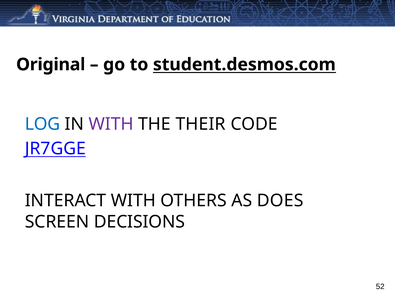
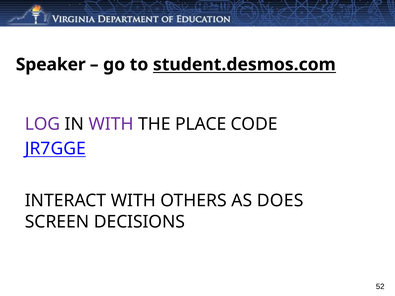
Original: Original -> Speaker (51, 65)
LOG colour: blue -> purple (43, 124)
THEIR: THEIR -> PLACE (201, 124)
